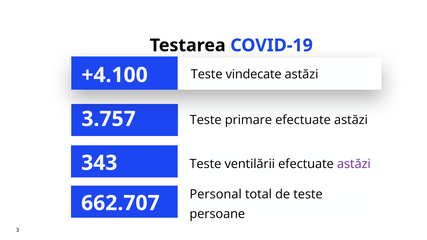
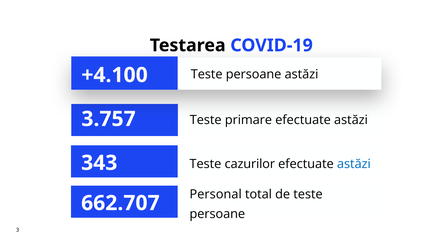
vindecate: vindecate -> persoane (254, 75)
ventilării: ventilării -> cazurilor (250, 164)
astăzi colour: purple -> blue (354, 164)
